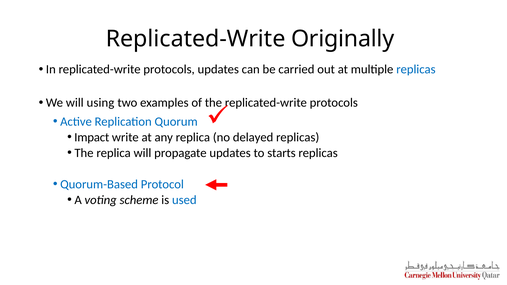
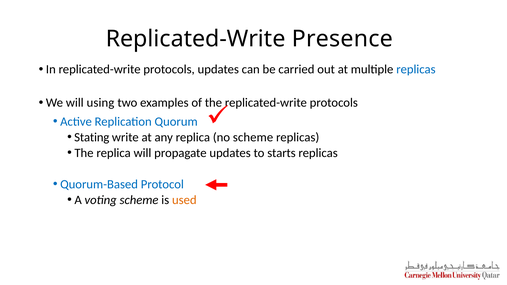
Originally: Originally -> Presence (342, 39)
Impact: Impact -> Stating (92, 137)
no delayed: delayed -> scheme (253, 137)
used colour: blue -> orange (184, 200)
